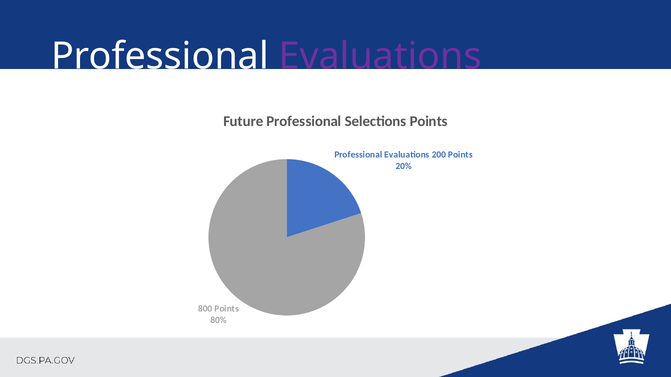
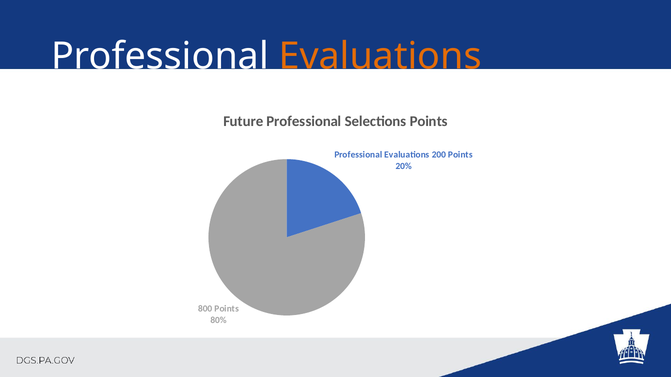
Evaluations colour: purple -> orange (380, 57)
